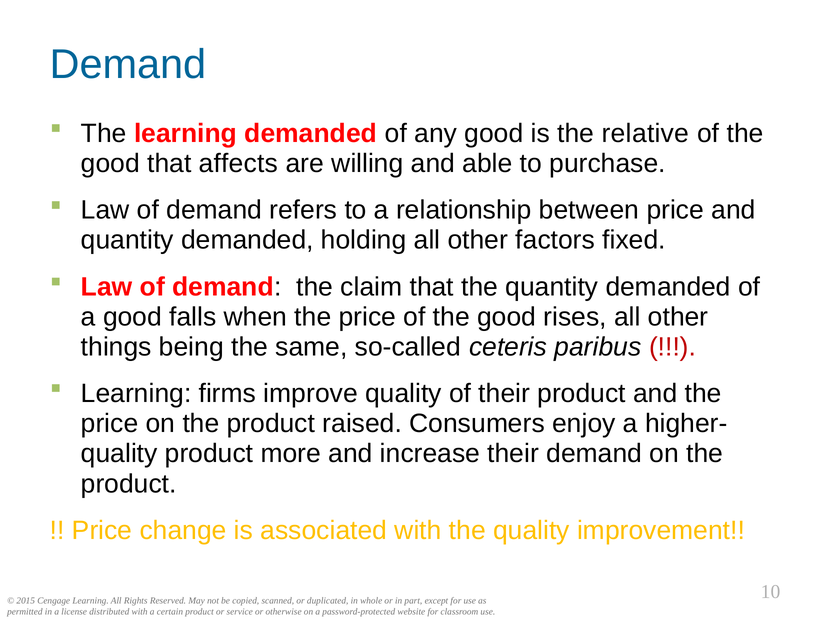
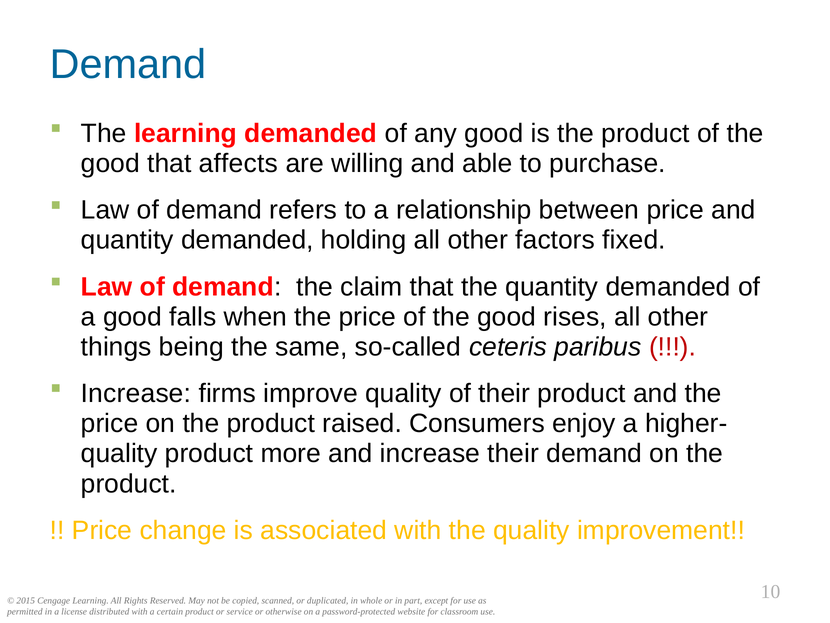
is the relative: relative -> product (646, 133)
Learning: Learning -> Increase (136, 393)
